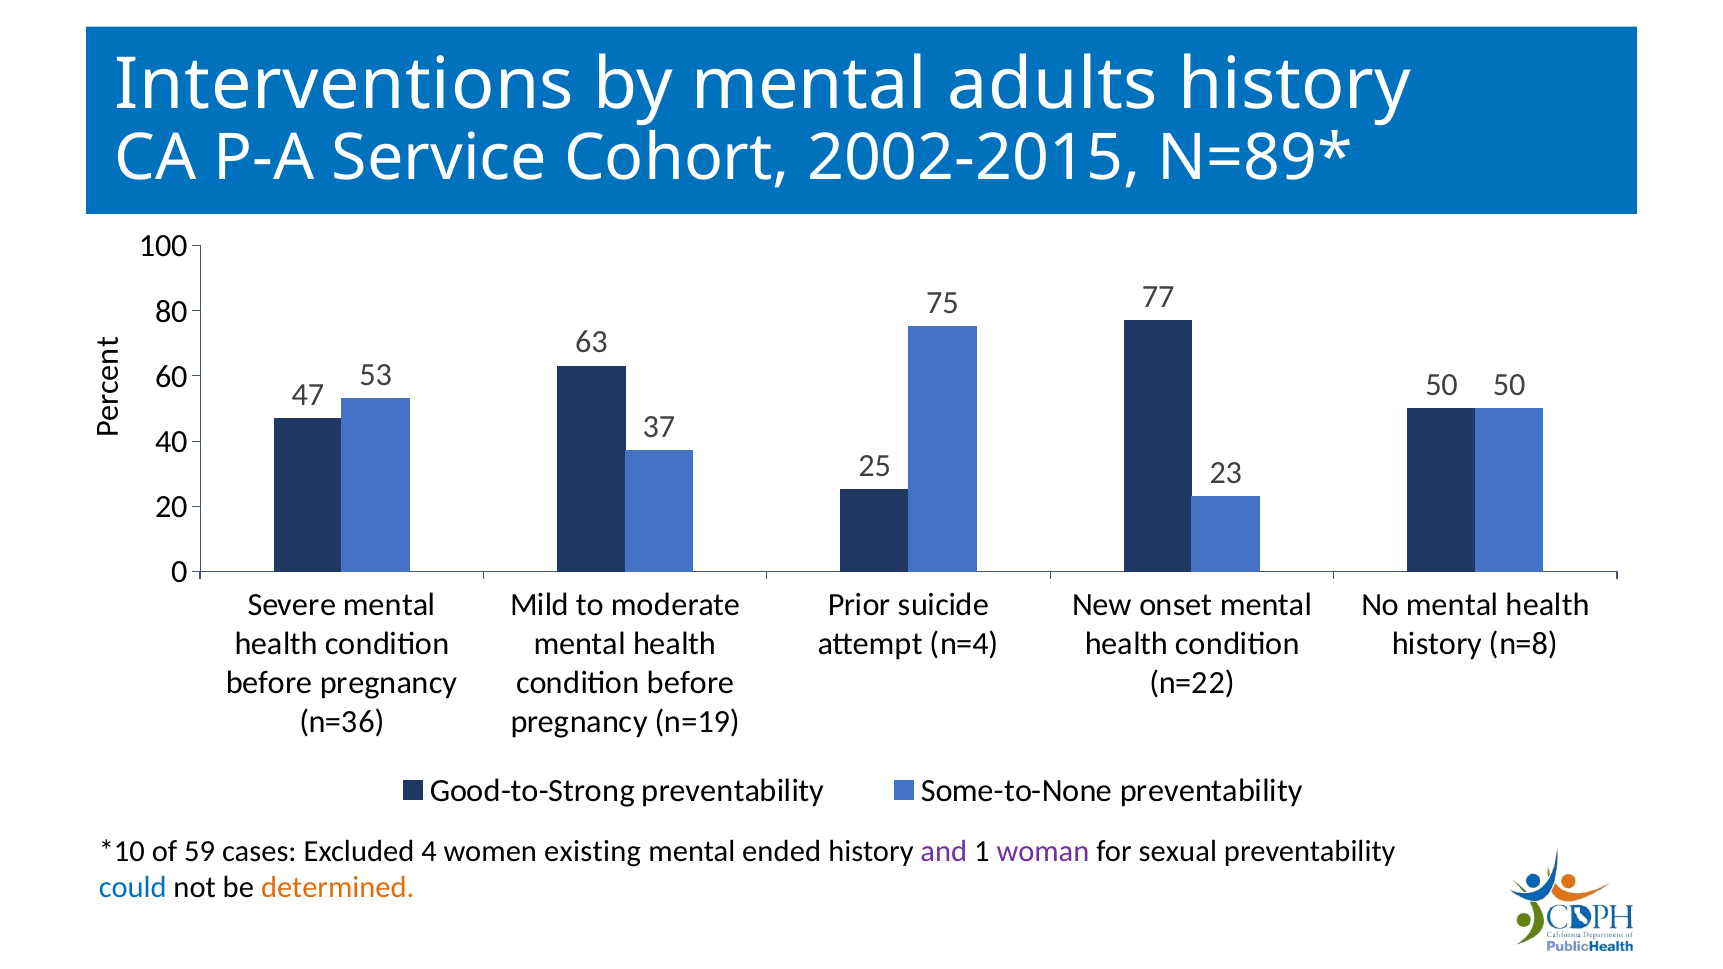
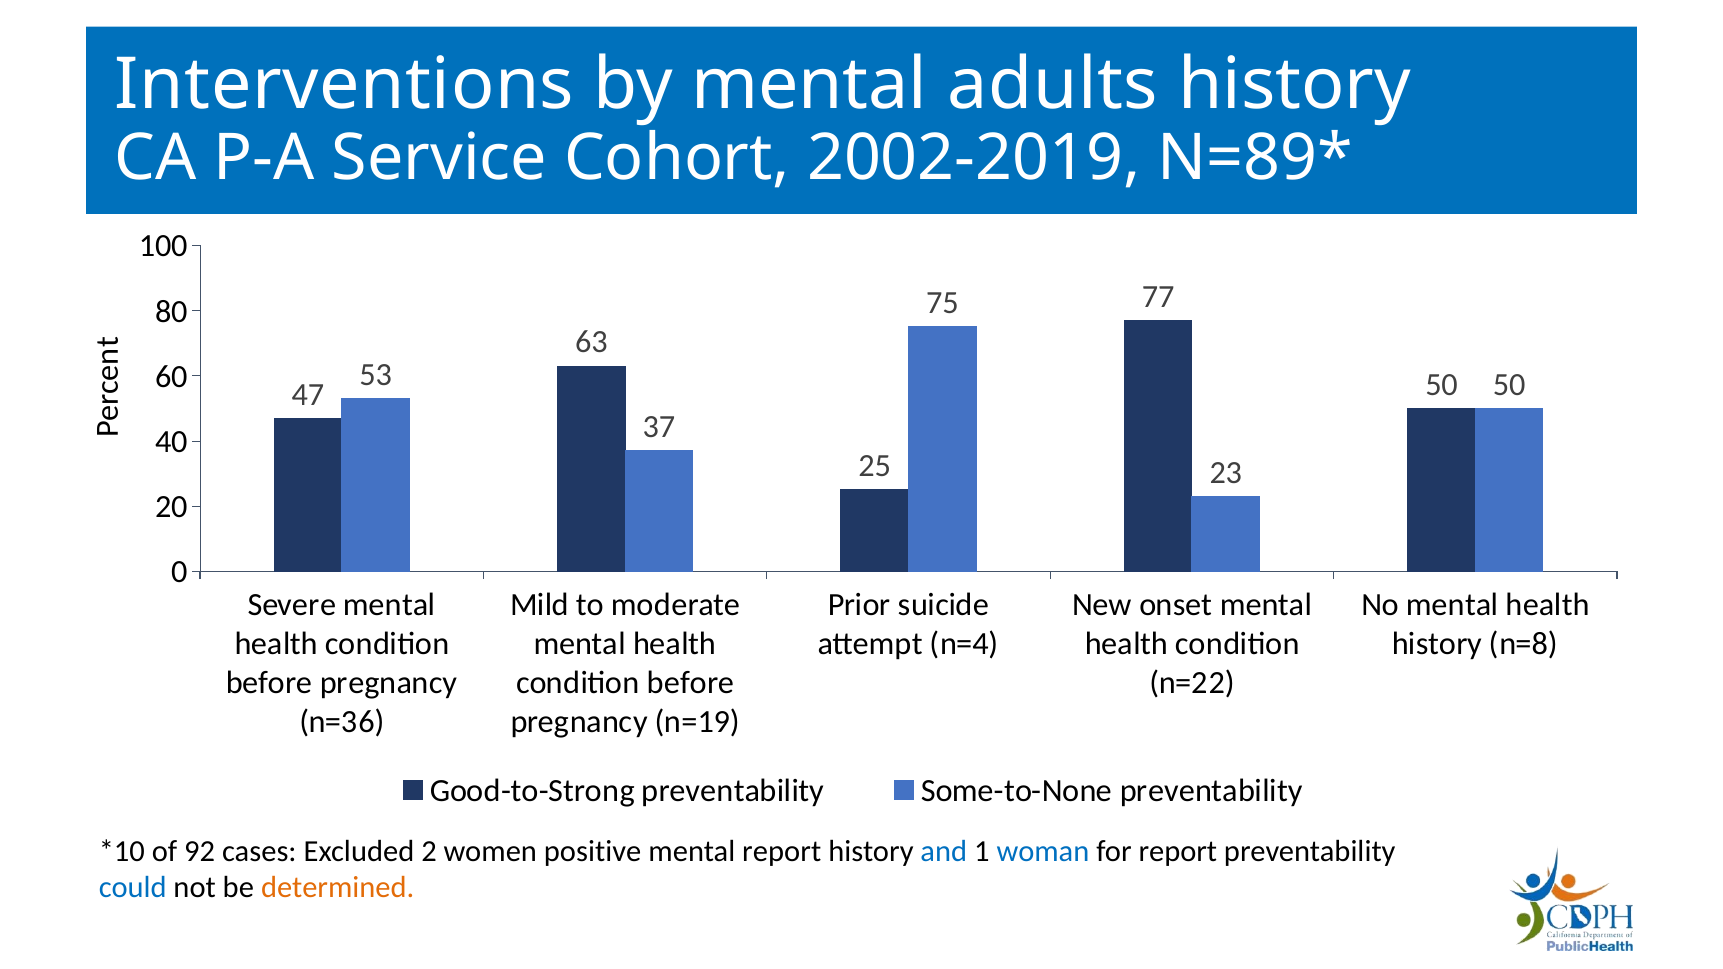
2002-2015: 2002-2015 -> 2002-2019 (974, 159)
59: 59 -> 92 (200, 851)
4: 4 -> 2 (429, 851)
existing: existing -> positive (593, 851)
mental ended: ended -> report (782, 851)
and colour: purple -> blue (944, 851)
woman colour: purple -> blue (1043, 851)
for sexual: sexual -> report (1178, 851)
